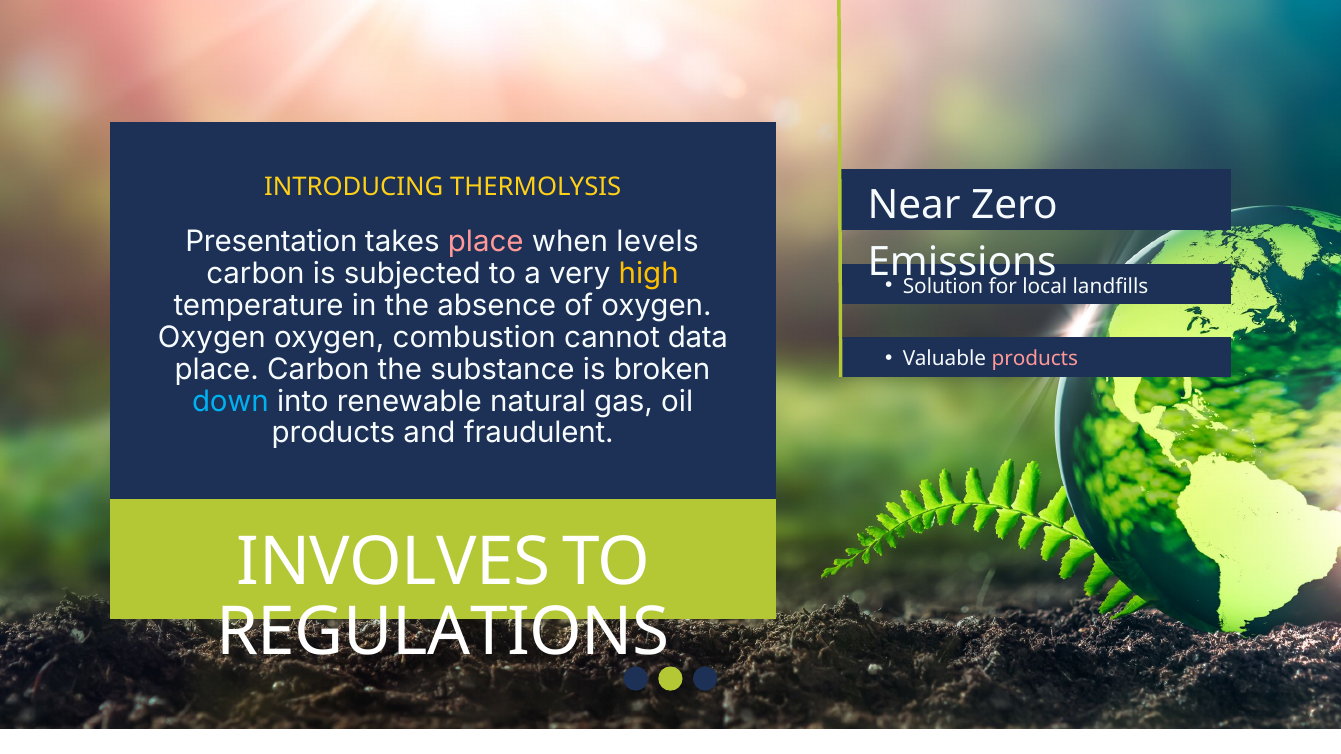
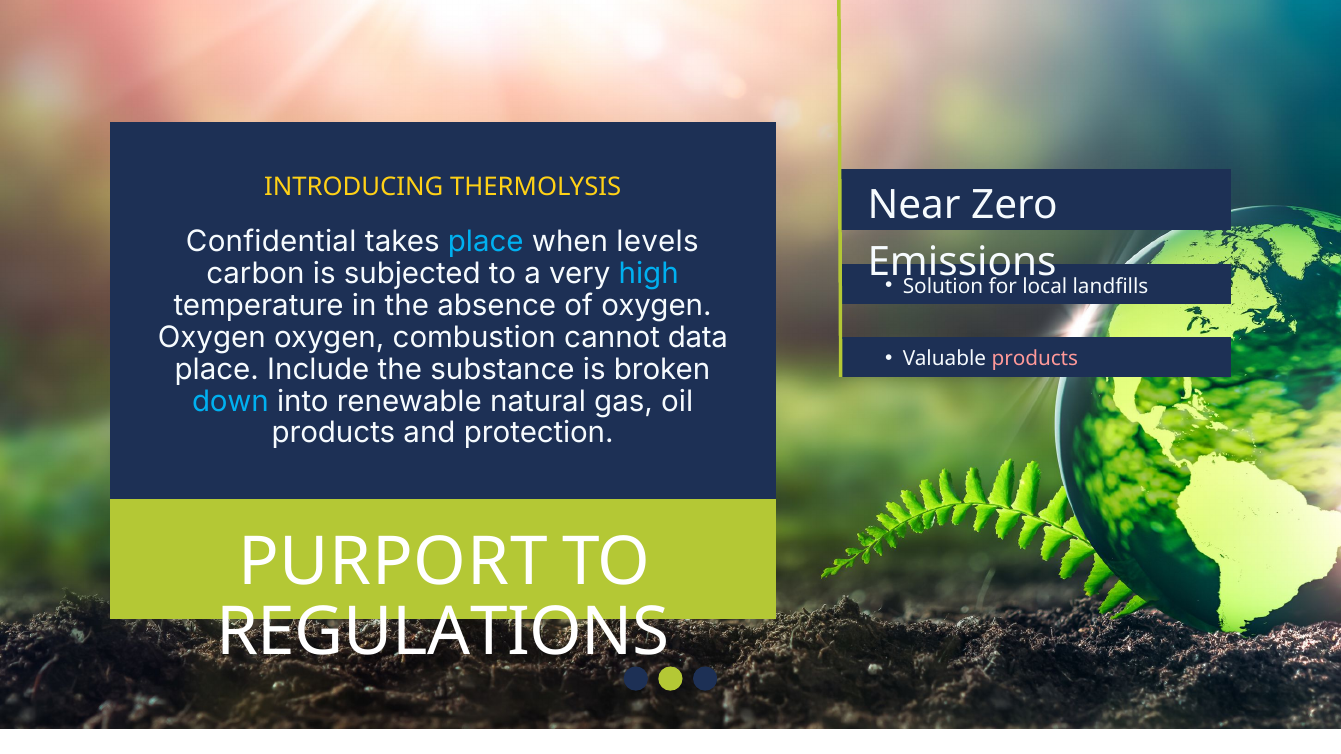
Presentation: Presentation -> Confidential (271, 242)
place colour: pink -> light blue (486, 242)
high colour: yellow -> light blue (649, 274)
place Carbon: Carbon -> Include (318, 370)
fraudulent: fraudulent -> protection (539, 433)
INVOLVES: INVOLVES -> PURPORT (393, 563)
